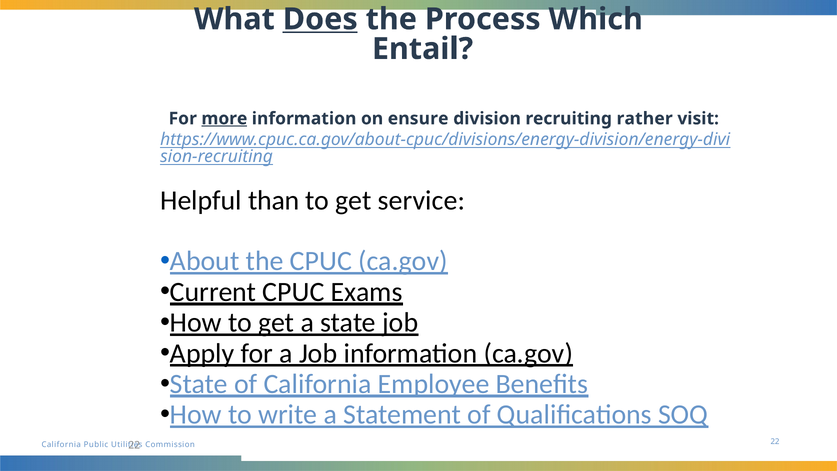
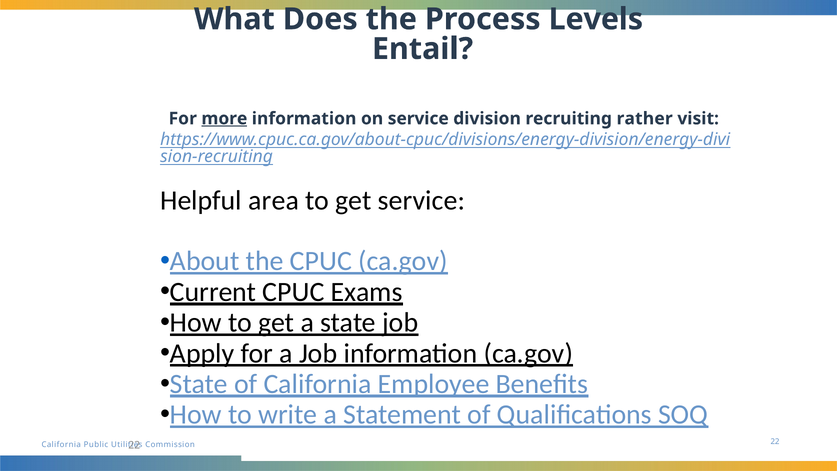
Does underline: present -> none (320, 19)
Which: Which -> Levels (596, 19)
on ensure: ensure -> service (418, 119)
than: than -> area (274, 200)
